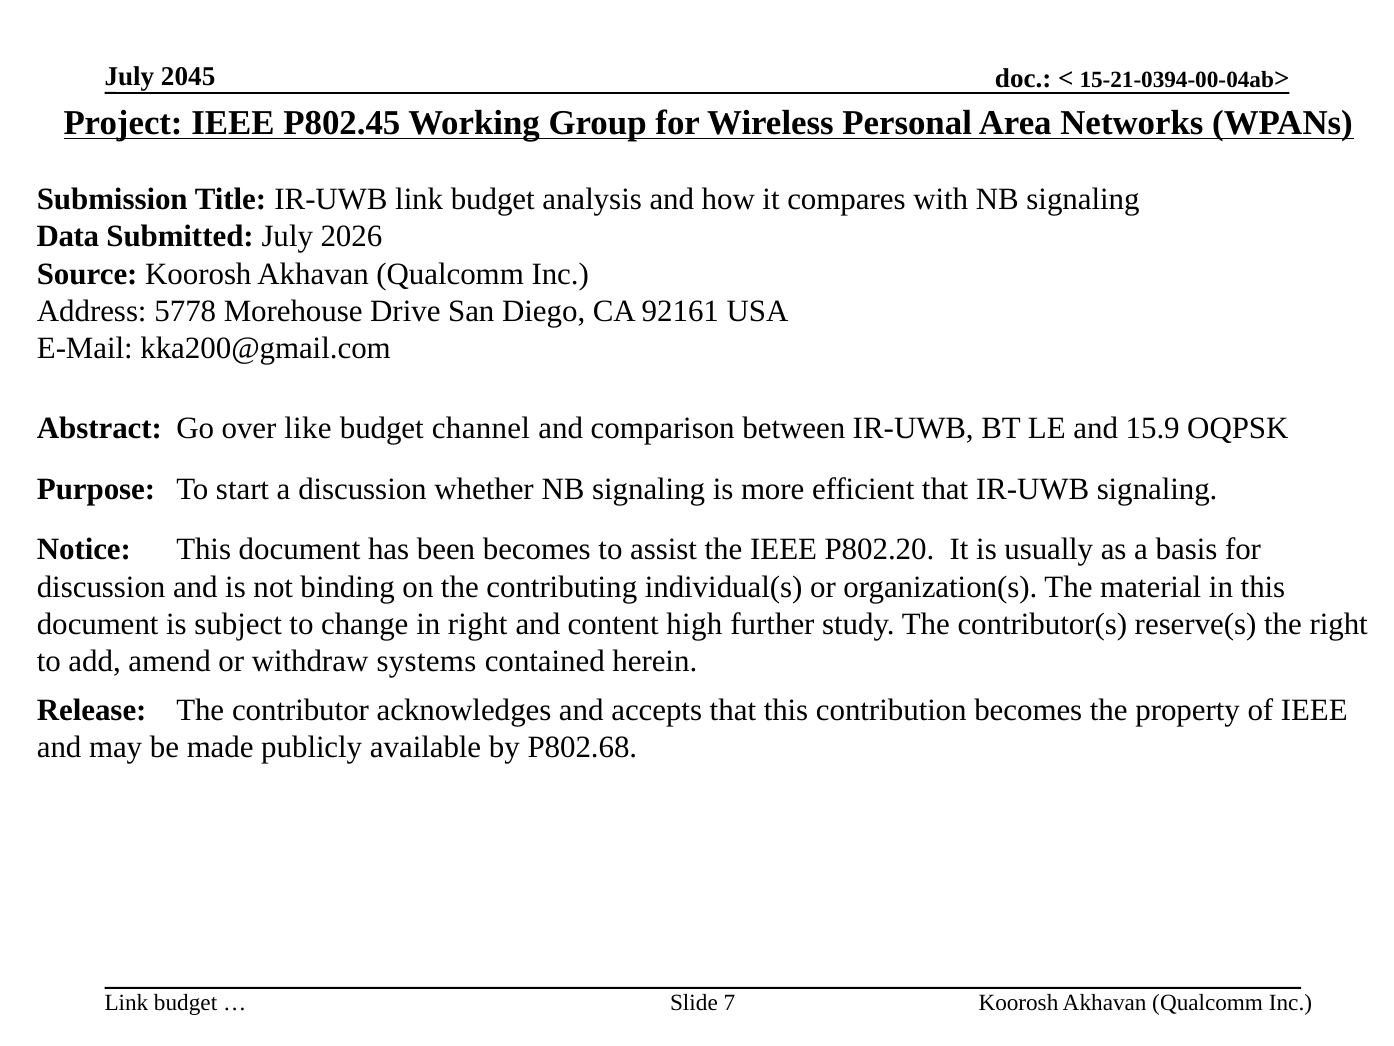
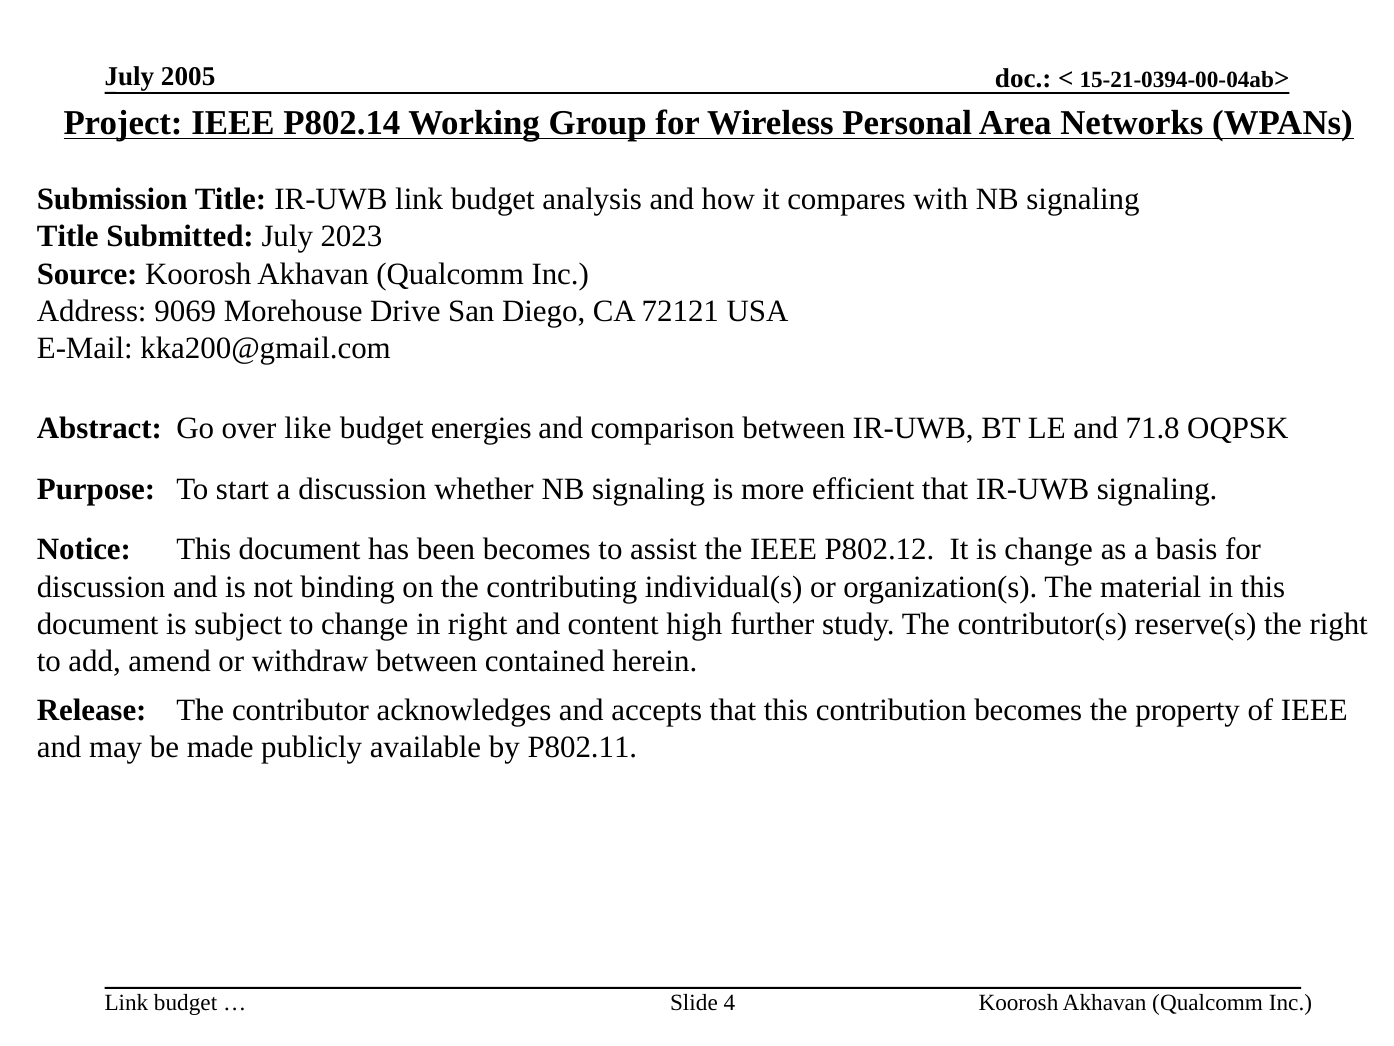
2045: 2045 -> 2005 (188, 76)
P802.45: P802.45 -> P802.14 (342, 123)
Data: Data -> Title (68, 237)
2026: 2026 -> 2023 (351, 237)
5778: 5778 -> 9069 (185, 311)
92161: 92161 -> 72121 (680, 311)
channel: channel -> energies (481, 429)
15.9: 15.9 -> 71.8 (1153, 429)
P802.20: P802.20 -> P802.12 (879, 549)
is usually: usually -> change (1049, 549)
withdraw systems: systems -> between (427, 661)
P802.68: P802.68 -> P802.11 (582, 747)
7: 7 -> 4 (729, 1003)
